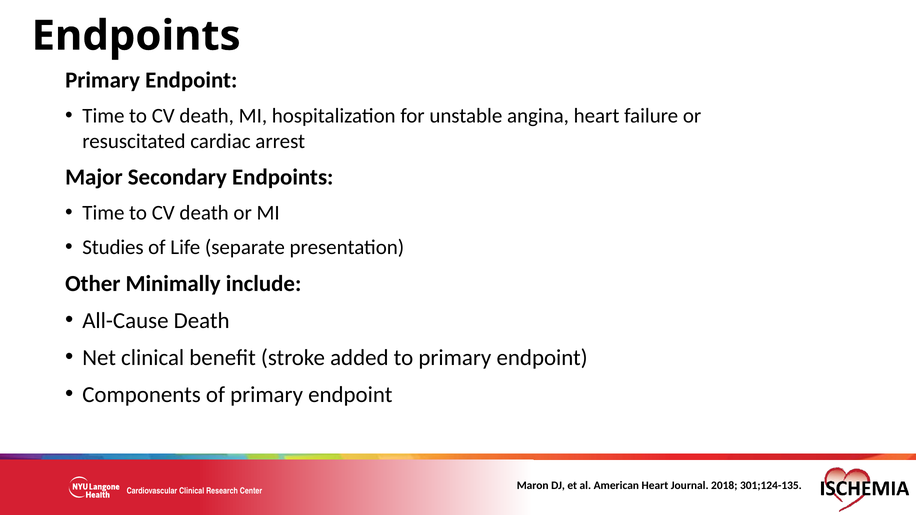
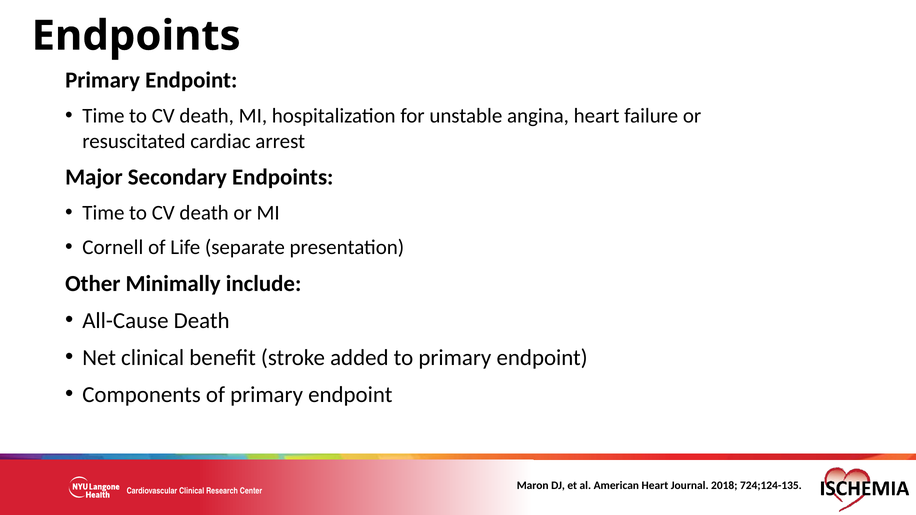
Studies: Studies -> Cornell (113, 248)
301;124-135: 301;124-135 -> 724;124-135 (771, 486)
